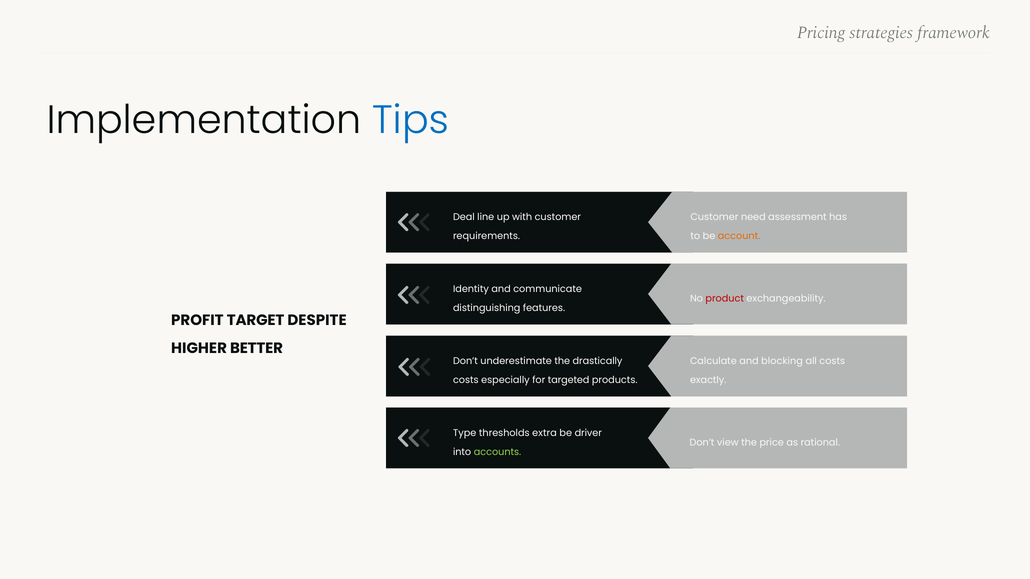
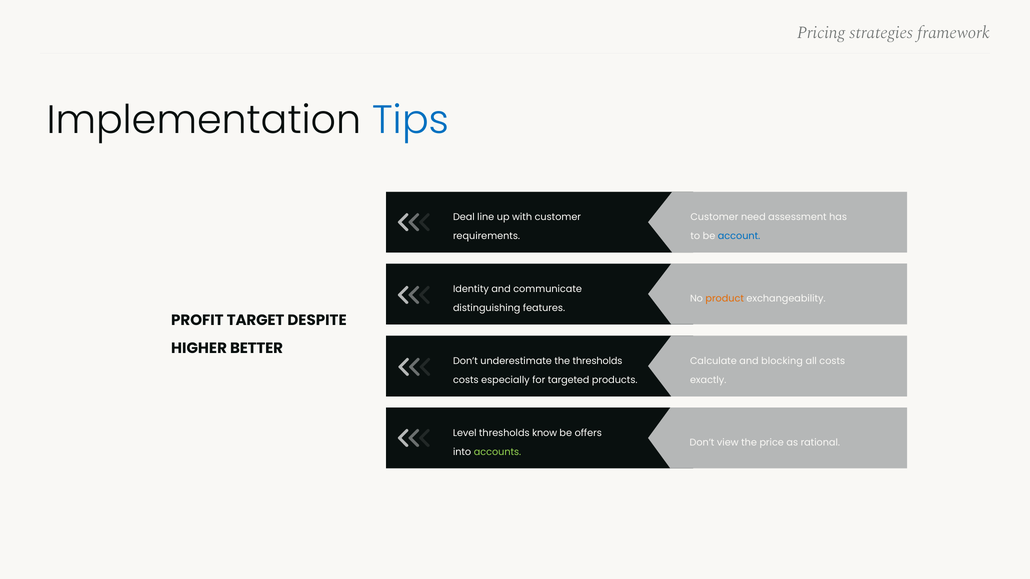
account colour: orange -> blue (739, 236)
product colour: red -> orange (725, 299)
the drastically: drastically -> thresholds (598, 361)
Type: Type -> Level (465, 433)
extra: extra -> know (545, 433)
driver: driver -> offers (588, 433)
